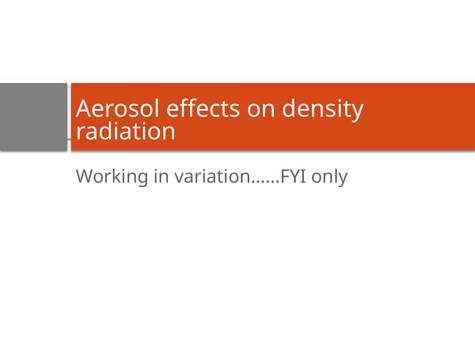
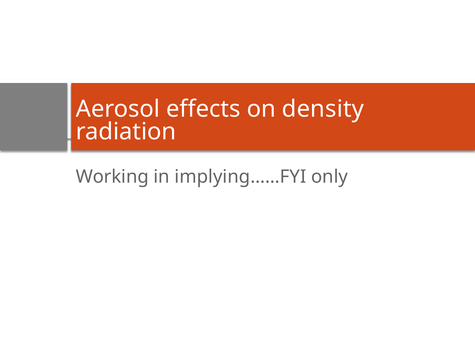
variation……FYI: variation……FYI -> implying……FYI (240, 177)
